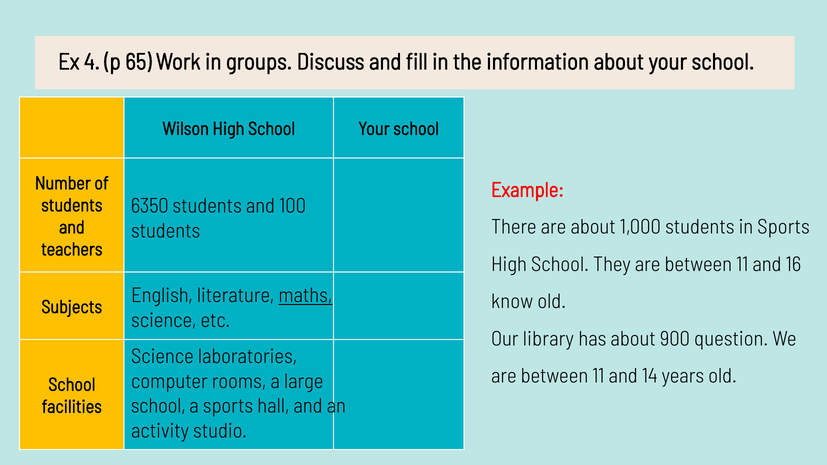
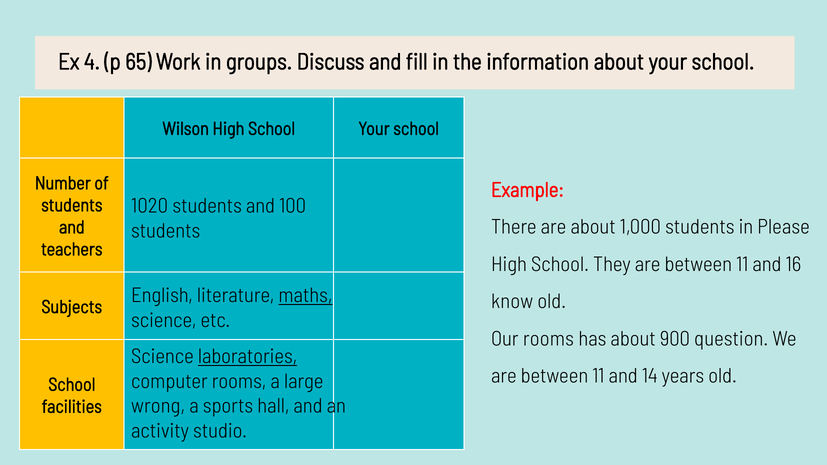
6350: 6350 -> 1020 (150, 206)
in Sports: Sports -> Please (784, 227)
Our library: library -> rooms (548, 339)
laboratories underline: none -> present (248, 357)
school: school -> wrong (158, 406)
